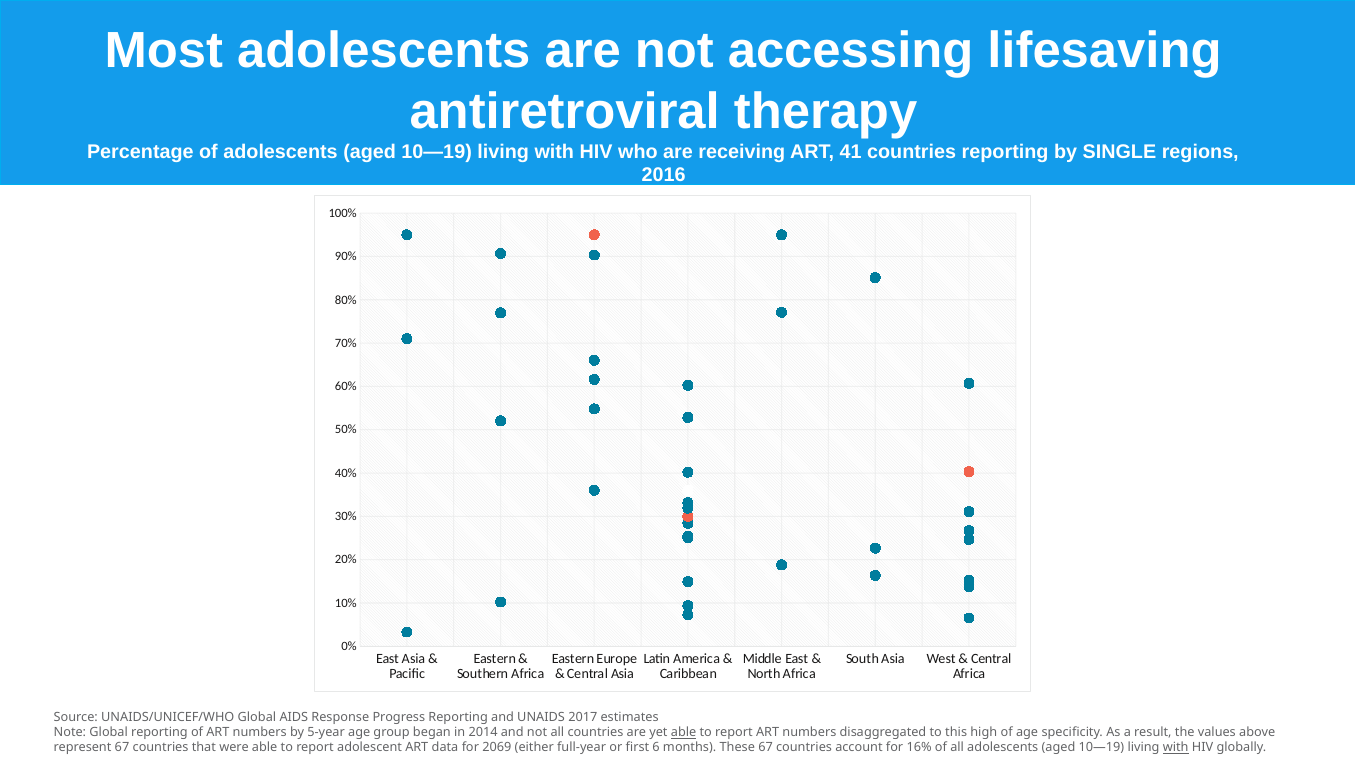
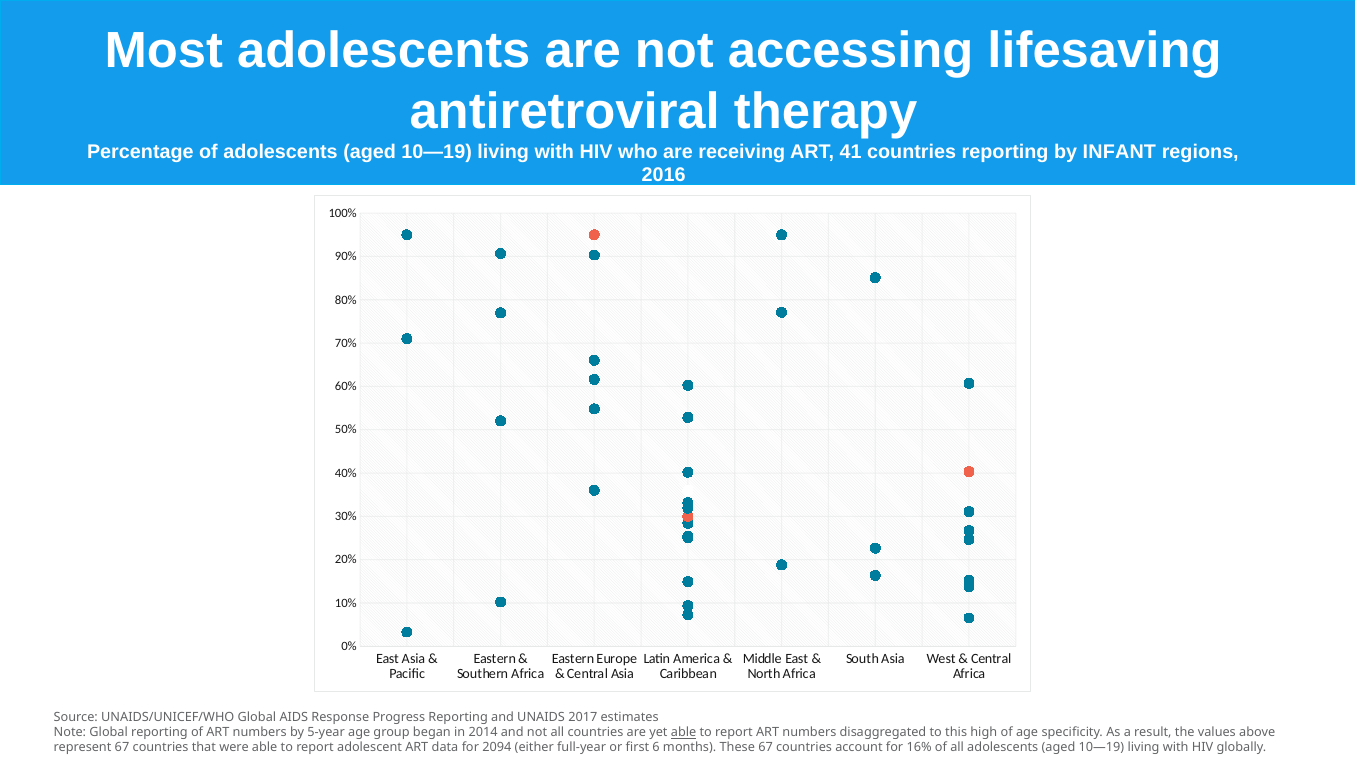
SINGLE: SINGLE -> INFANT (1119, 152)
2069: 2069 -> 2094 (497, 748)
with underline: present -> none (1176, 748)
